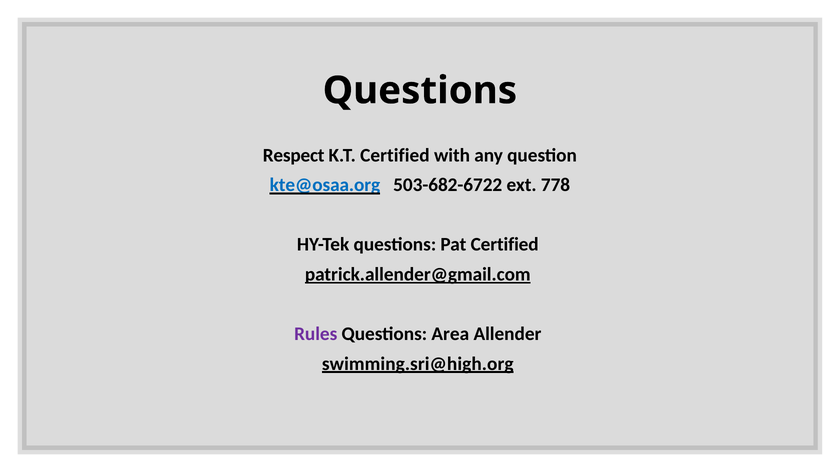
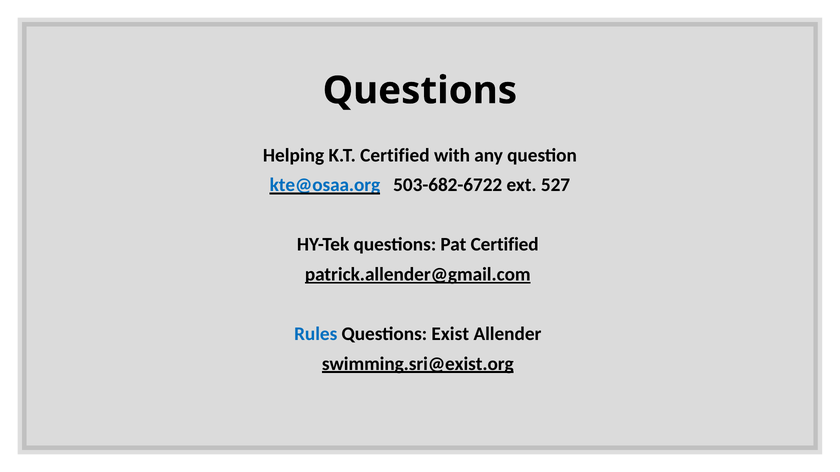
Respect: Respect -> Helping (294, 155)
778: 778 -> 527 (556, 185)
Rules colour: purple -> blue (316, 334)
Area: Area -> Exist (450, 334)
swimming.sri@high.org: swimming.sri@high.org -> swimming.sri@exist.org (418, 364)
